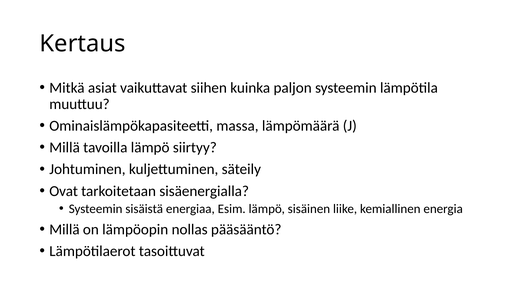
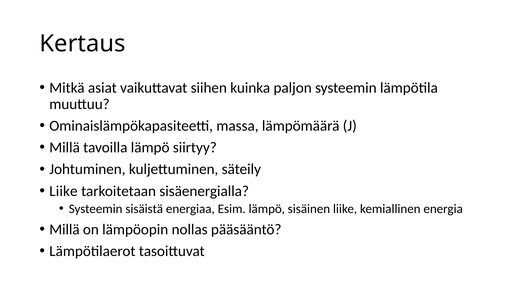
Ovat: Ovat -> Liike (63, 191)
